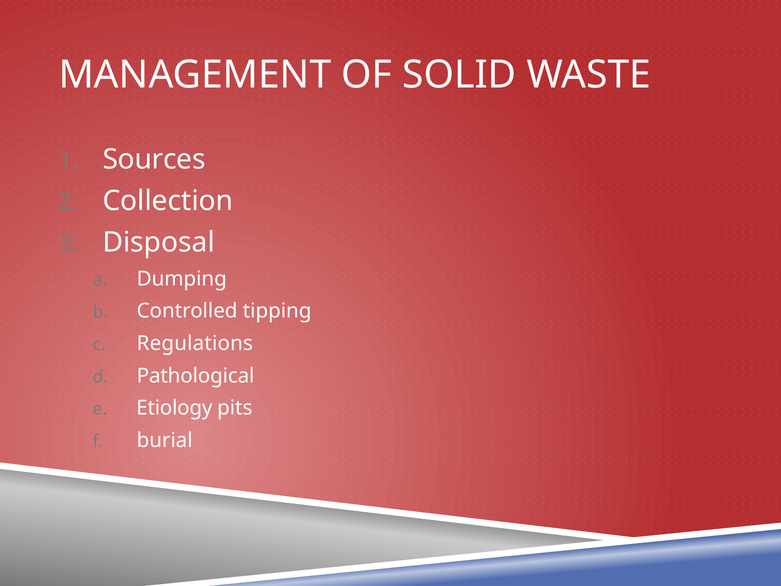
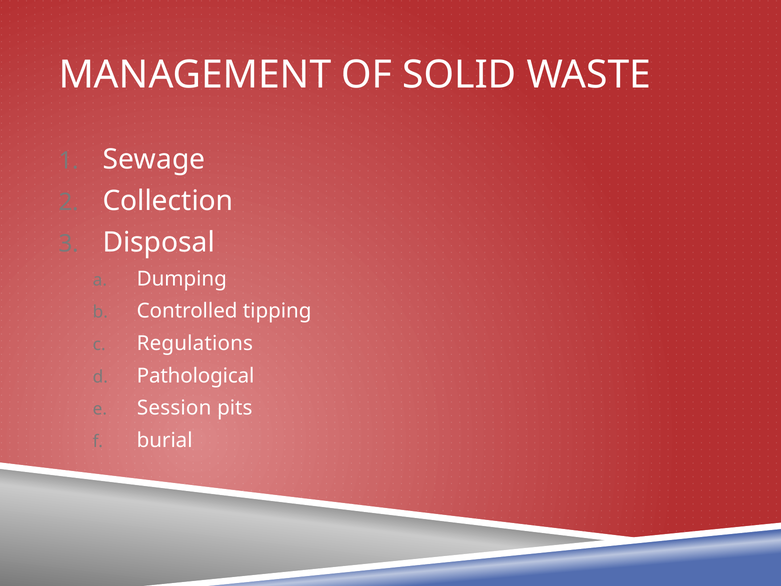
Sources: Sources -> Sewage (154, 159)
Etiology: Etiology -> Session (174, 408)
